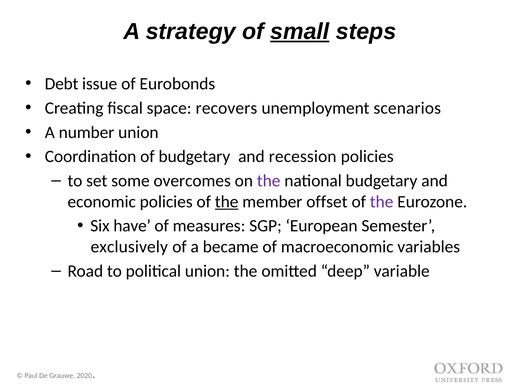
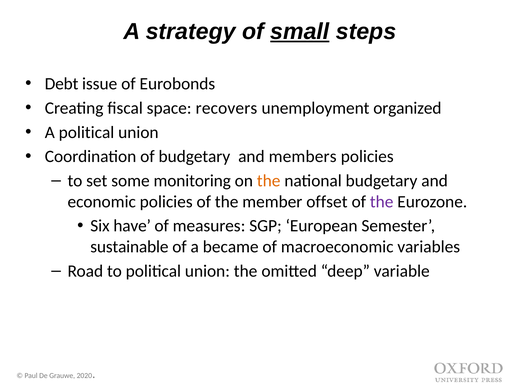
scenarios: scenarios -> organized (407, 108)
A number: number -> political (86, 132)
recession: recession -> members (303, 157)
overcomes: overcomes -> monitoring (192, 181)
the colour: purple -> orange (269, 181)
the underline: present -> none (227, 202)
exclusively: exclusively -> sustainable (129, 247)
